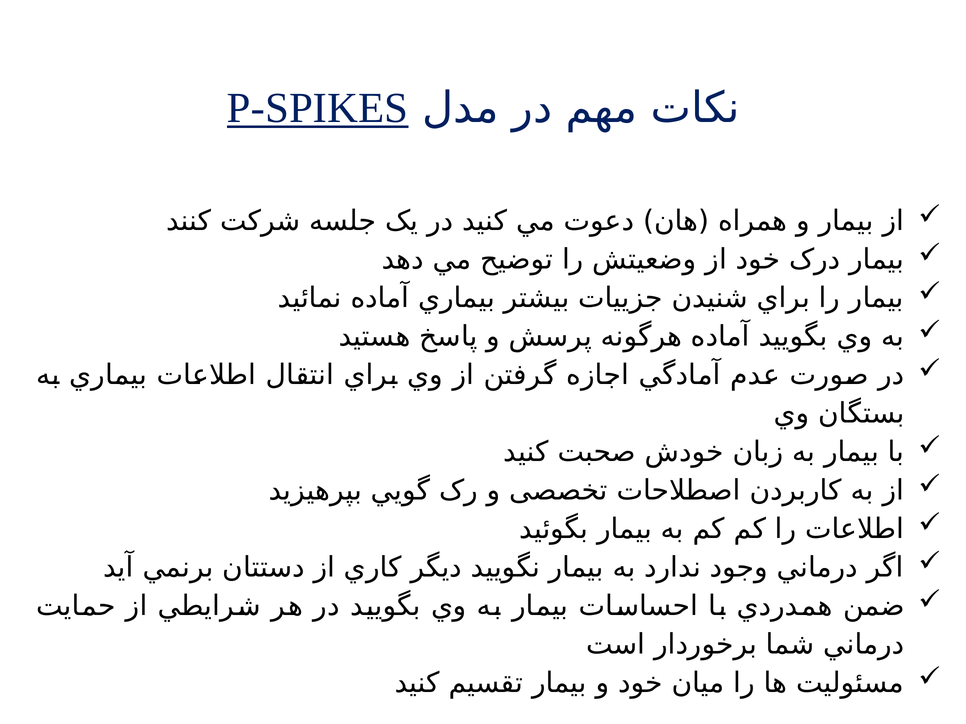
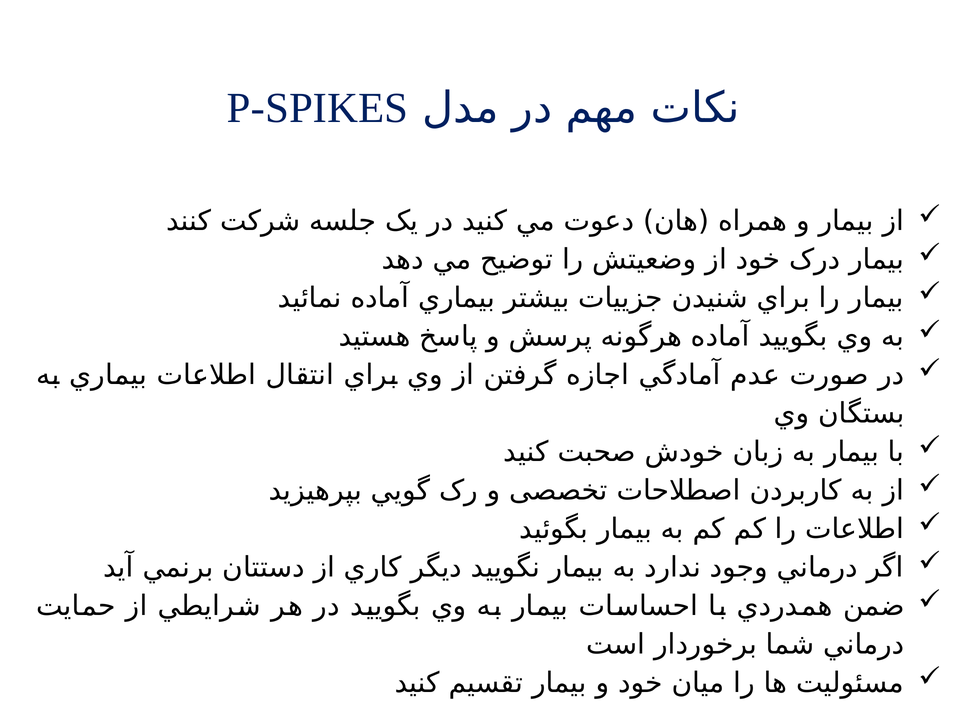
P-SPIKES underline: present -> none (318, 108)
